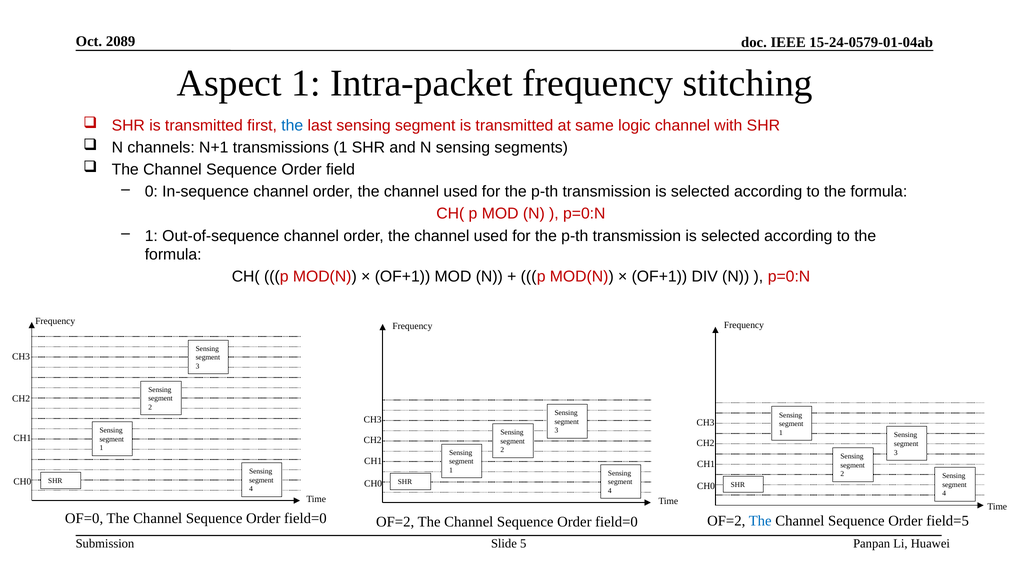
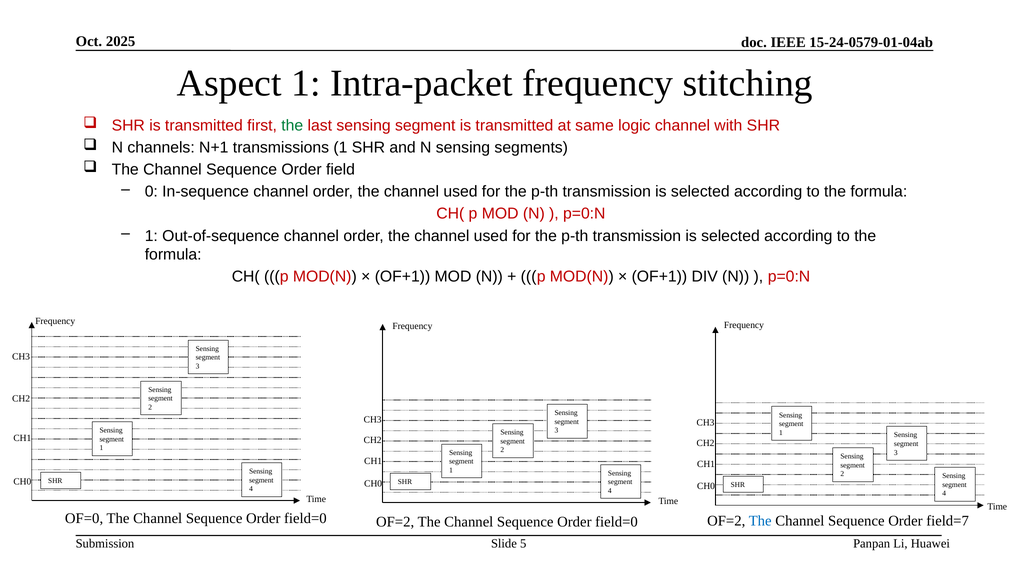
2089: 2089 -> 2025 (121, 41)
the colour: blue -> green (292, 126)
field=5: field=5 -> field=7 (948, 521)
